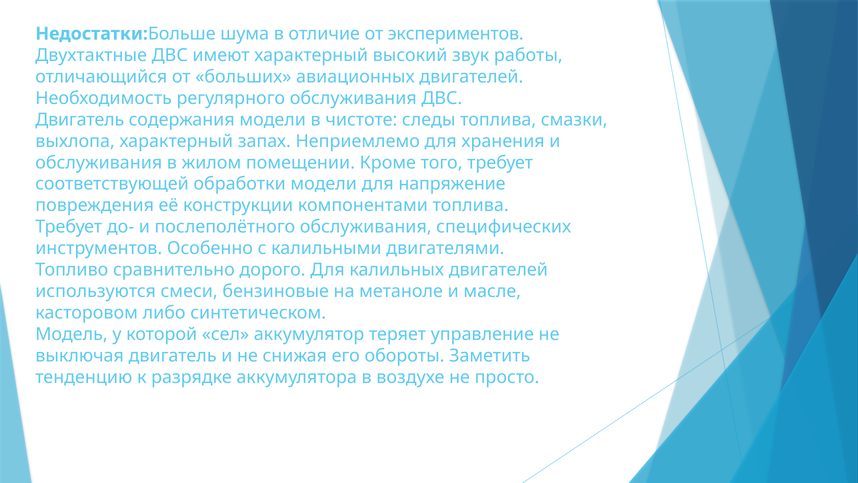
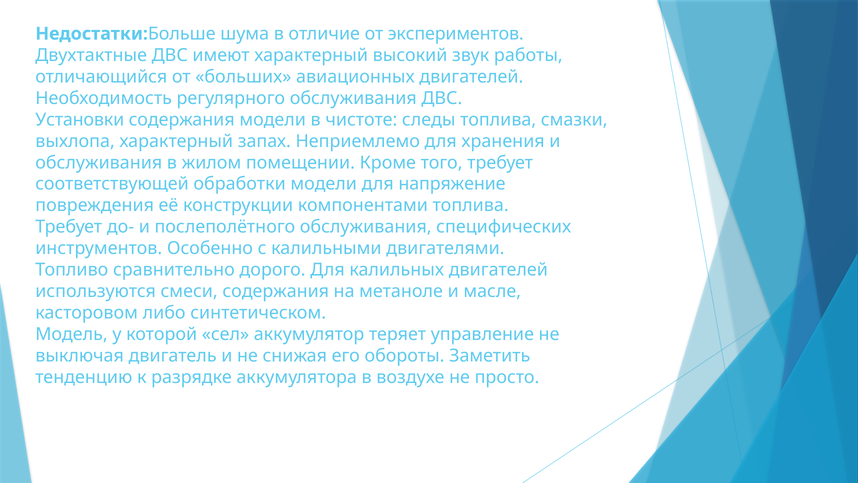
Двигатель: Двигатель -> Установки (80, 120)
смеси бензиновые: бензиновые -> содержания (276, 291)
